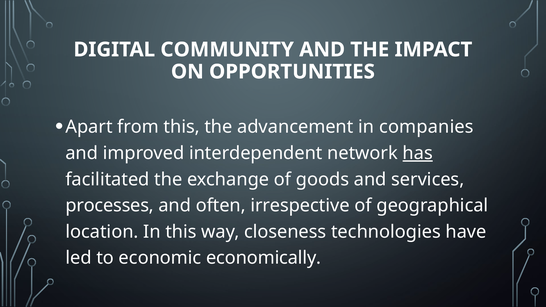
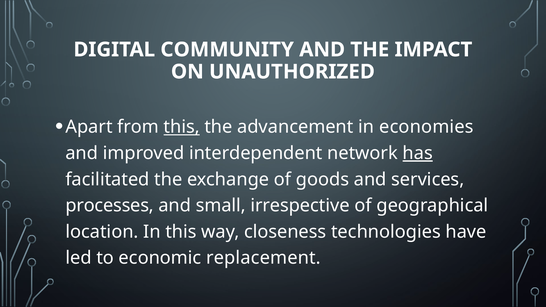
OPPORTUNITIES: OPPORTUNITIES -> UNAUTHORIZED (292, 72)
this underline: none -> present (182, 127)
companies: companies -> economies (426, 127)
often: often -> small (221, 206)
economically: economically -> replacement (263, 258)
